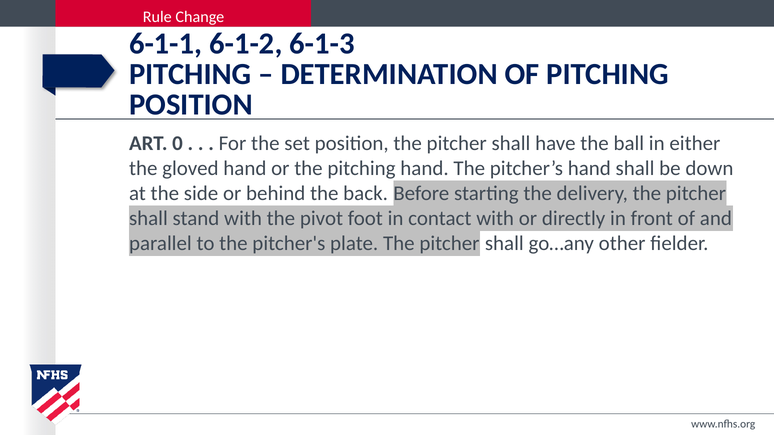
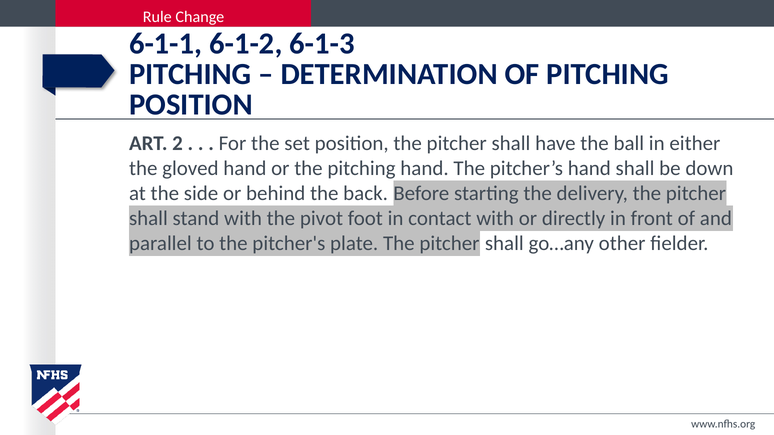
0: 0 -> 2 (178, 143)
